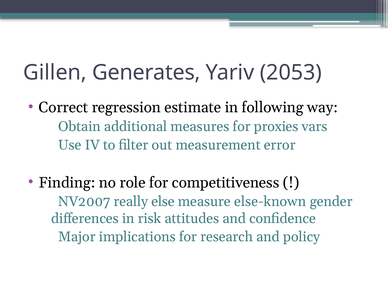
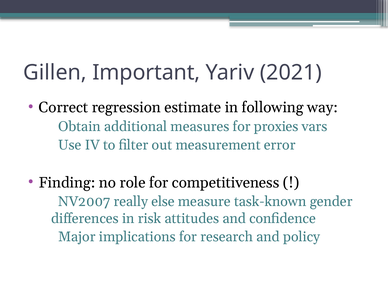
Generates: Generates -> Important (146, 73)
2053: 2053 -> 2021 (291, 73)
else-known: else-known -> task-known (270, 202)
